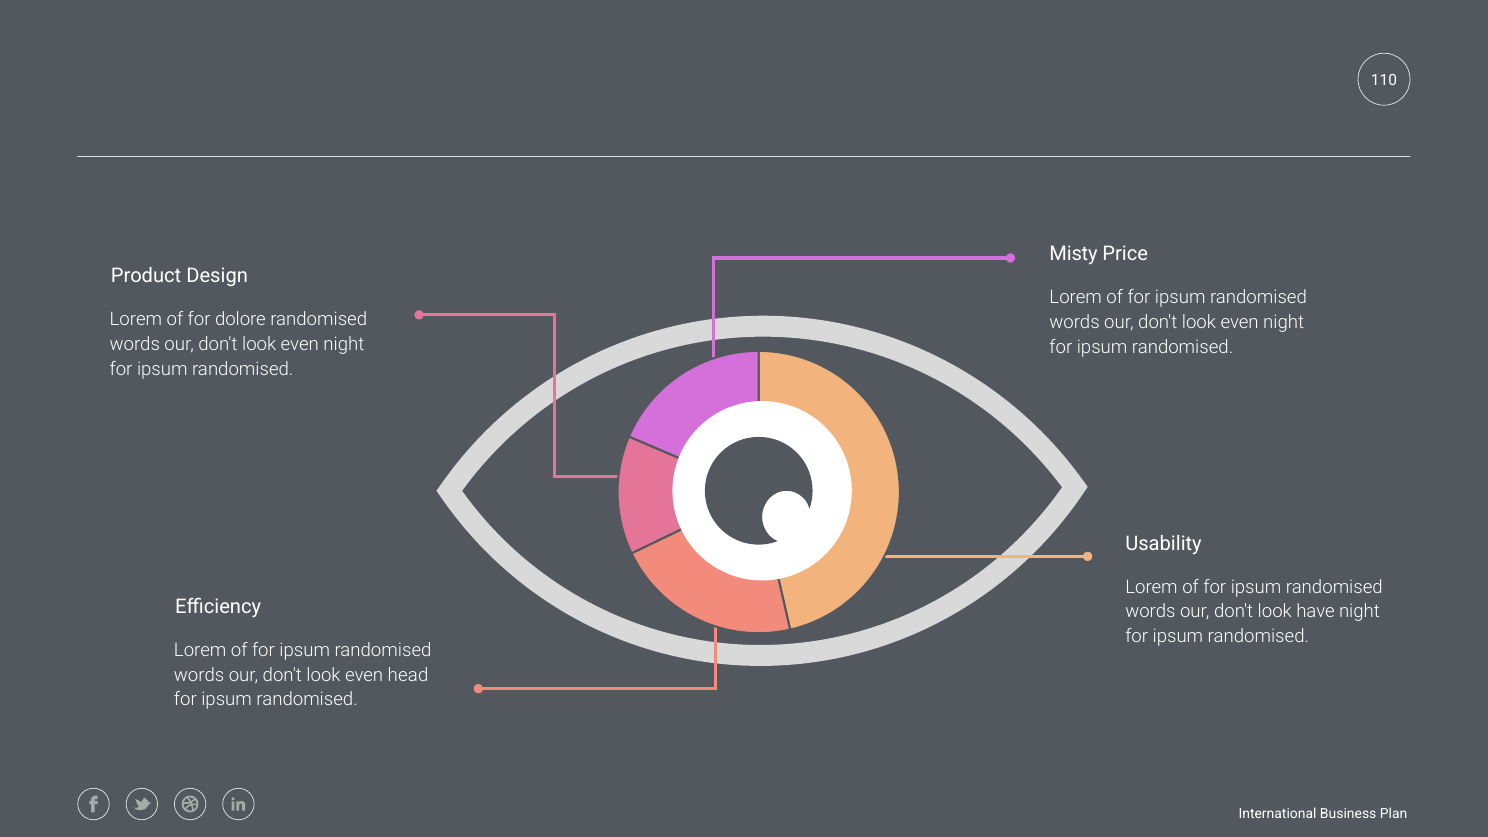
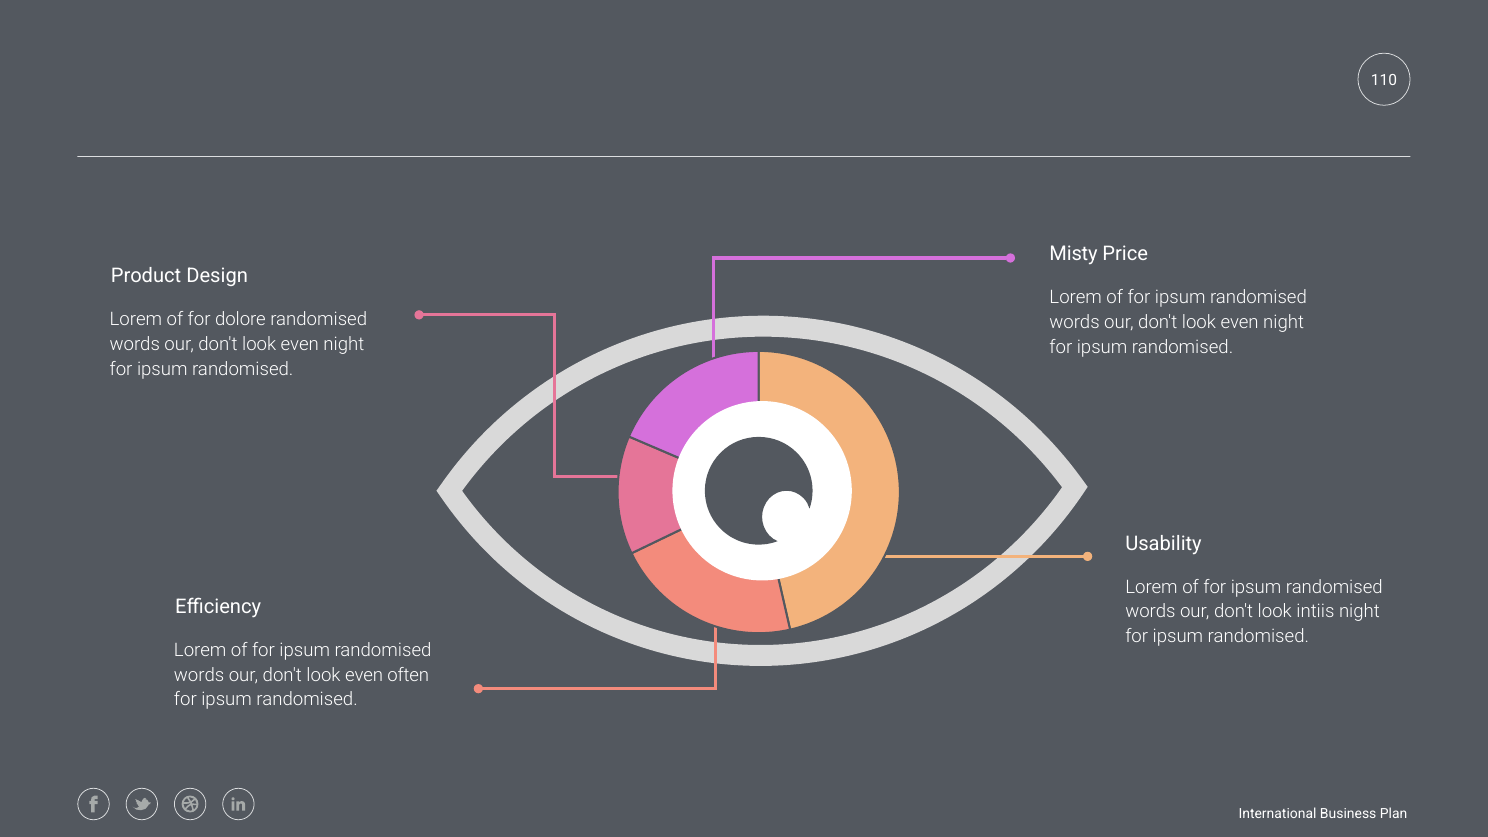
have: have -> intiis (1315, 612)
head: head -> often (408, 675)
